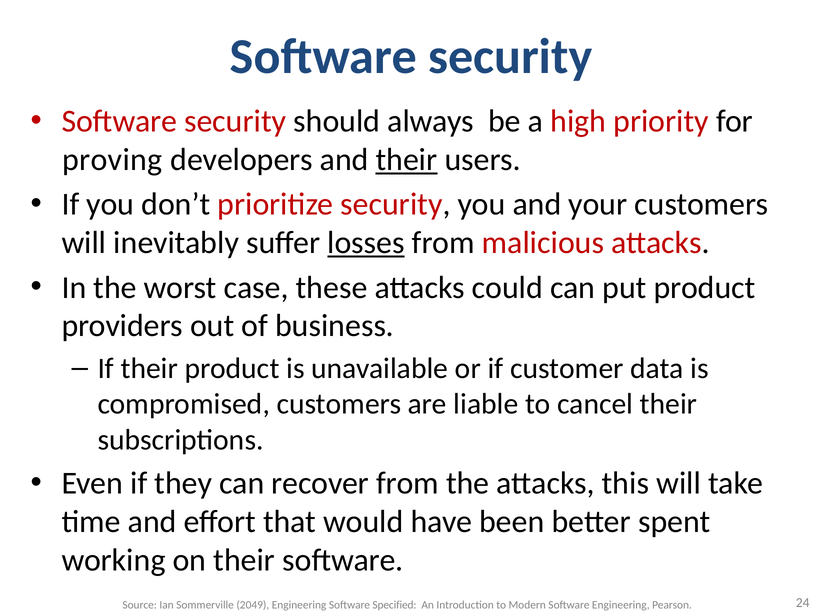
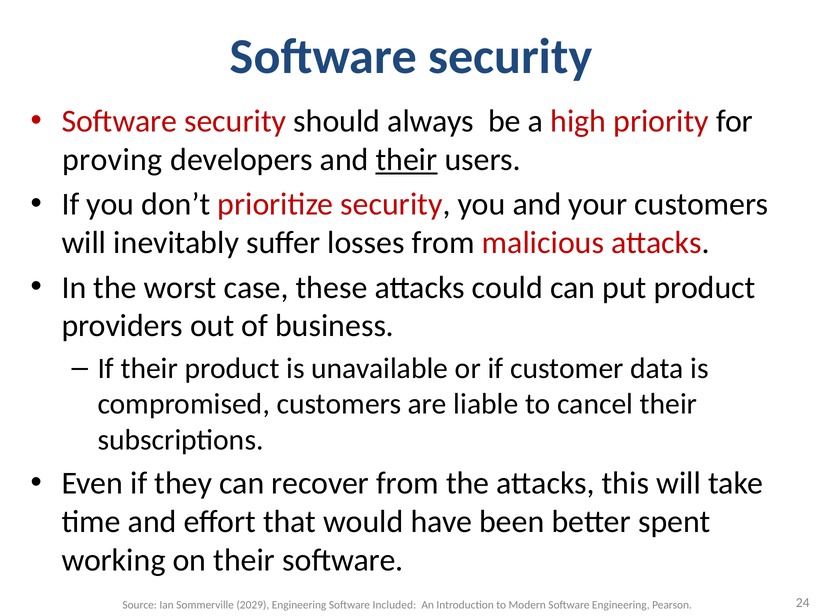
losses underline: present -> none (366, 243)
2049: 2049 -> 2029 (253, 605)
Specified: Specified -> Included (394, 605)
